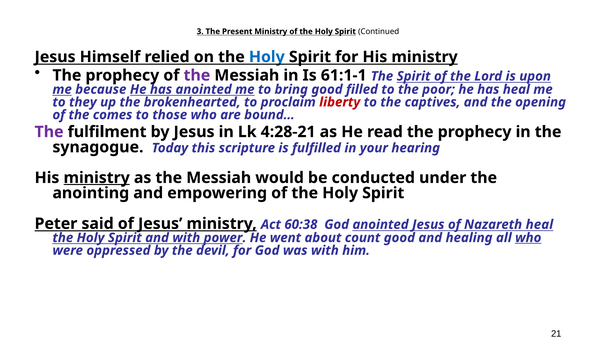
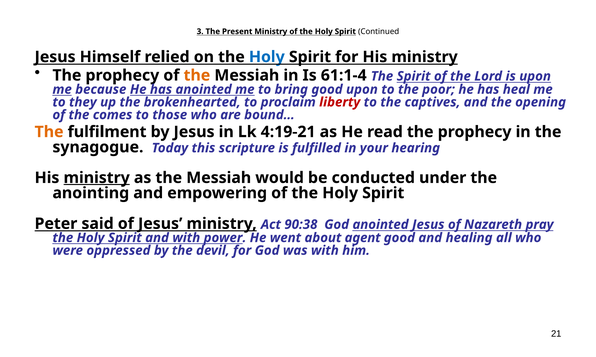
the colour: purple -> orange (197, 75)
61:1-1: 61:1-1 -> 61:1-4 (344, 75)
good filled: filled -> upon (362, 89)
The colour: purple -> orange (49, 132)
4:28-21: 4:28-21 -> 4:19-21 (288, 132)
60:38: 60:38 -> 90:38 (301, 225)
Nazareth heal: heal -> pray (540, 225)
count: count -> agent (363, 238)
who underline: present -> none (528, 238)
